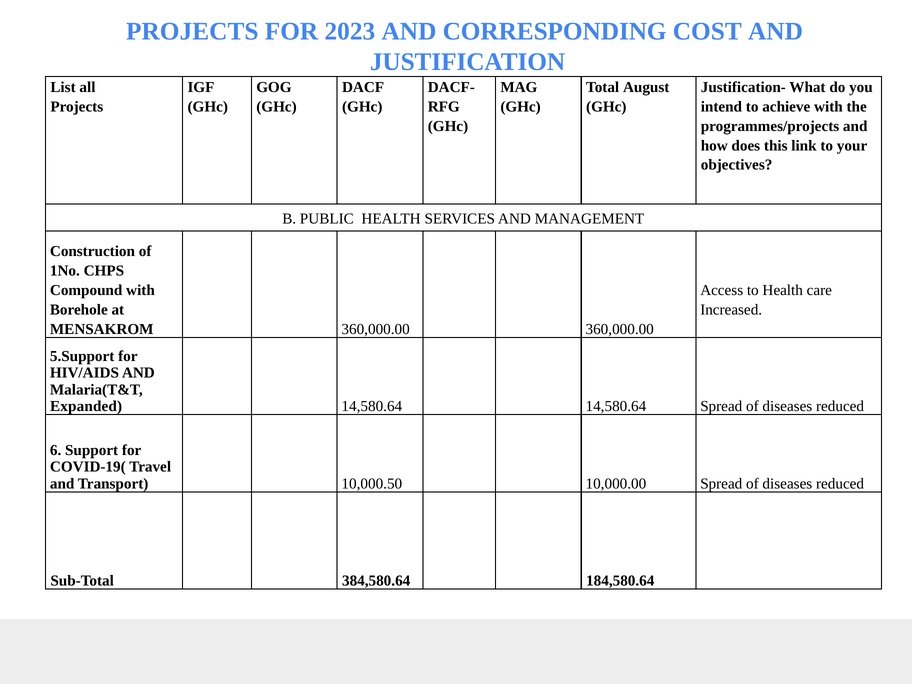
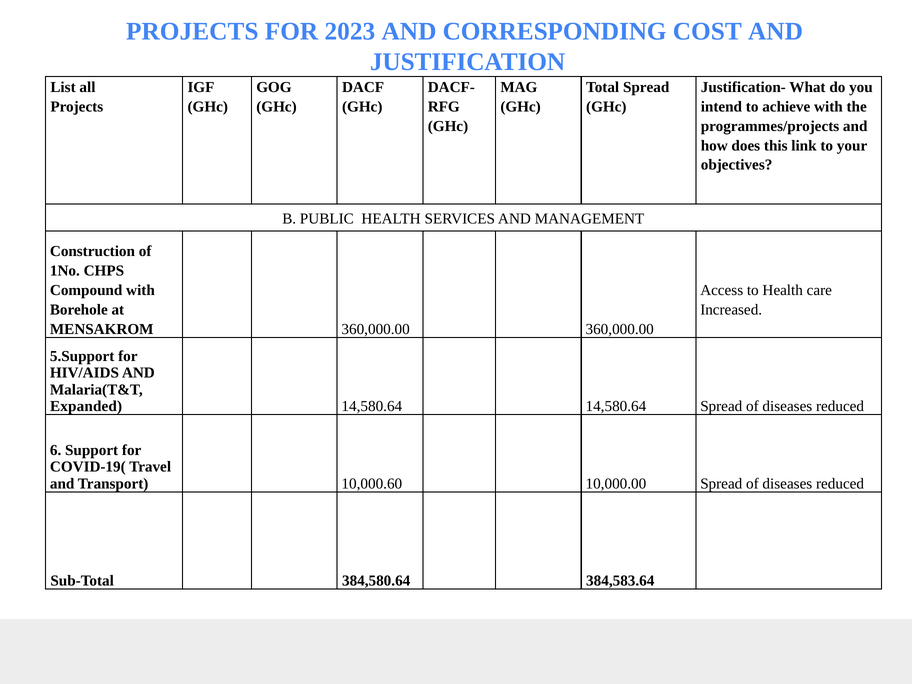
Total August: August -> Spread (646, 87)
10,000.50: 10,000.50 -> 10,000.60 (372, 484)
184,580.64: 184,580.64 -> 384,583.64 (620, 581)
